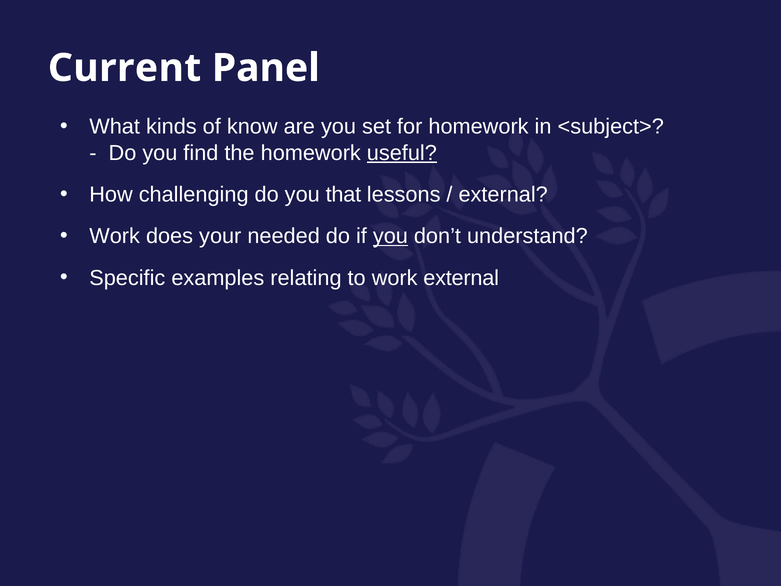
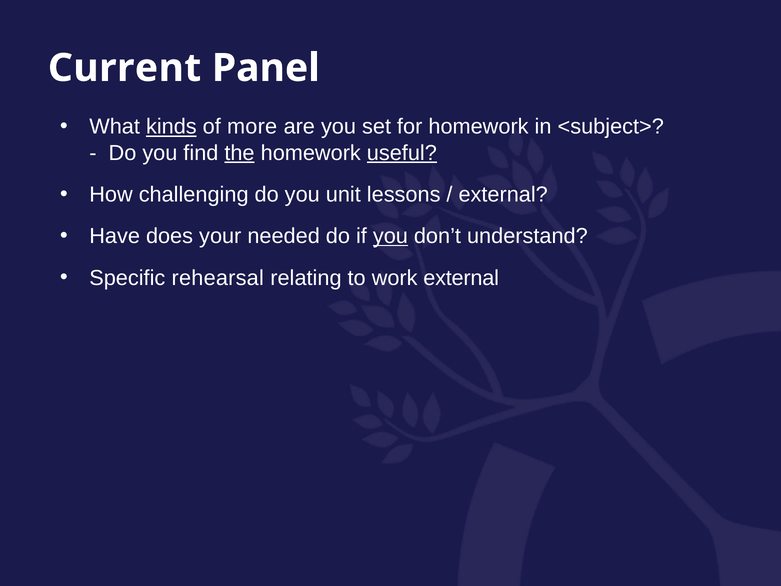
kinds underline: none -> present (171, 127)
know: know -> more (252, 127)
the underline: none -> present (239, 153)
that: that -> unit (343, 194)
Work: Work -> Have (115, 236)
examples: examples -> rehearsal (218, 278)
